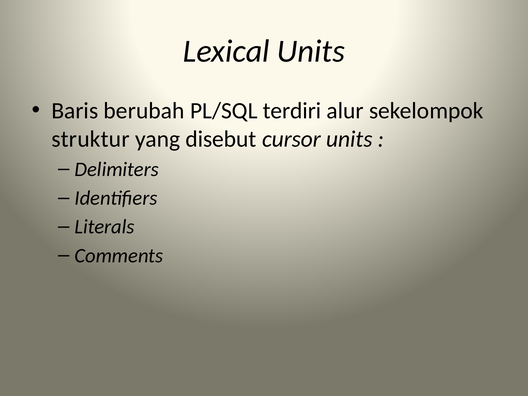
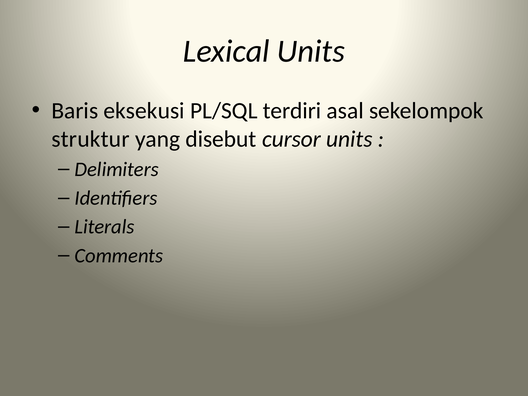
berubah: berubah -> eksekusi (144, 111)
alur: alur -> asal (345, 111)
